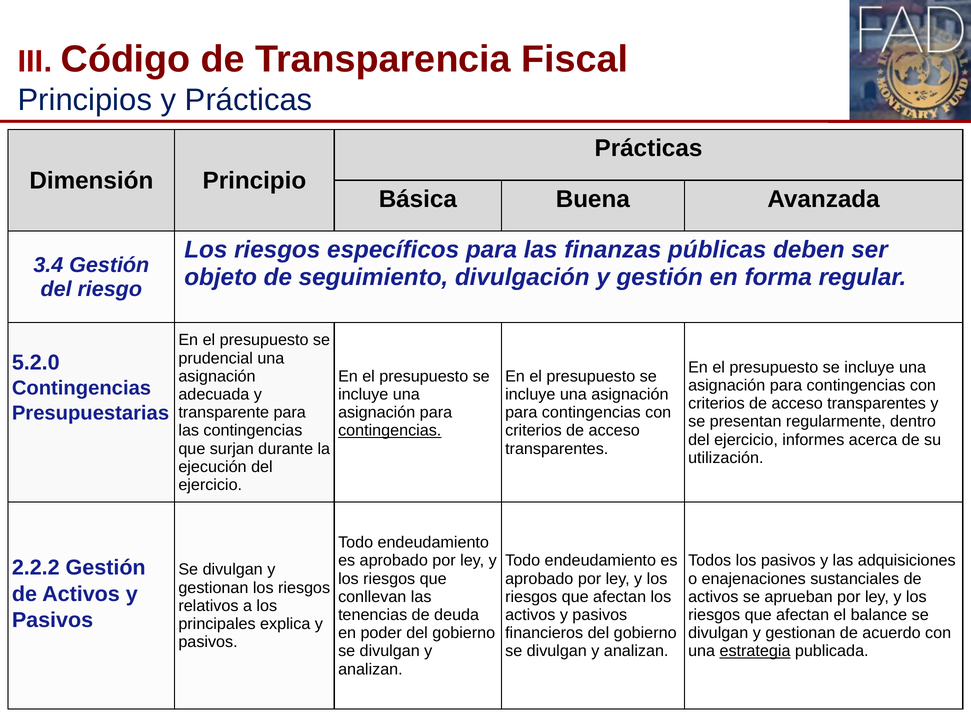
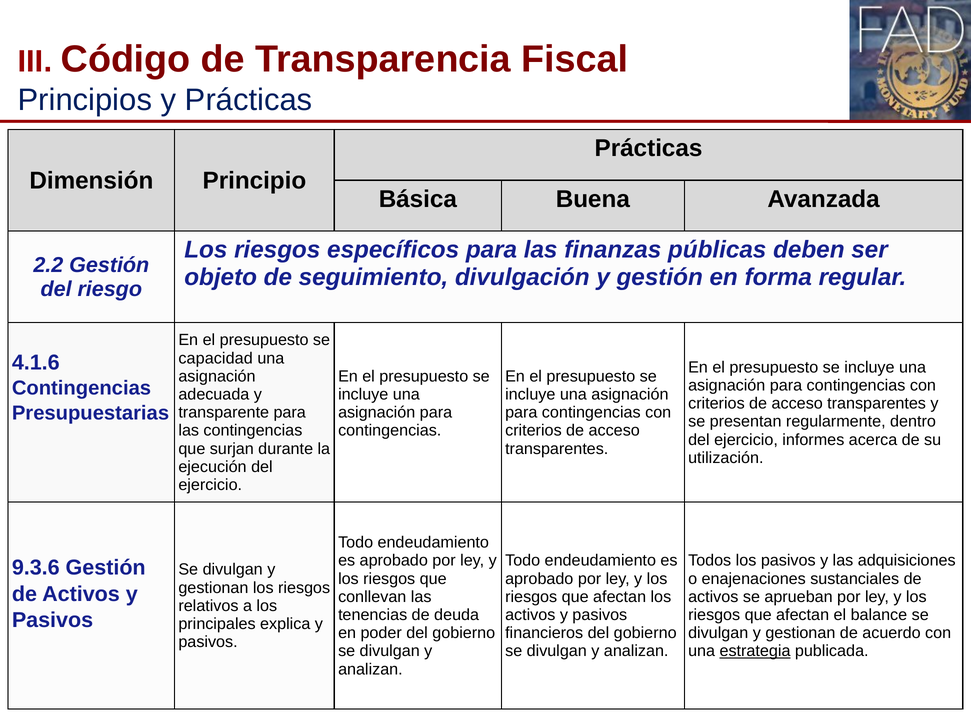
3.4: 3.4 -> 2.2 (48, 265)
prudencial: prudencial -> capacidad (216, 358)
5.2.0: 5.2.0 -> 4.1.6 (36, 363)
contingencias underline: present -> none (390, 431)
2.2.2: 2.2.2 -> 9.3.6 (36, 568)
